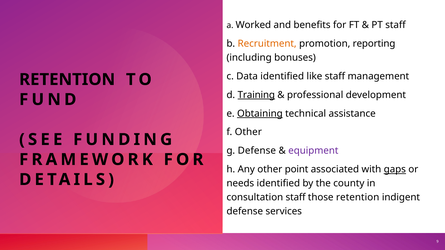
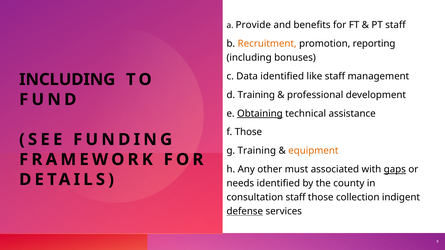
Worked: Worked -> Provide (253, 25)
RETENTION: RETENTION -> INCLUDING (67, 80)
Training underline: present -> none (256, 95)
f Other: Other -> Those (248, 132)
g Defense: Defense -> Training (257, 151)
equipment colour: purple -> orange (313, 151)
point: point -> must (297, 170)
those retention: retention -> collection (358, 198)
defense underline: none -> present (245, 212)
